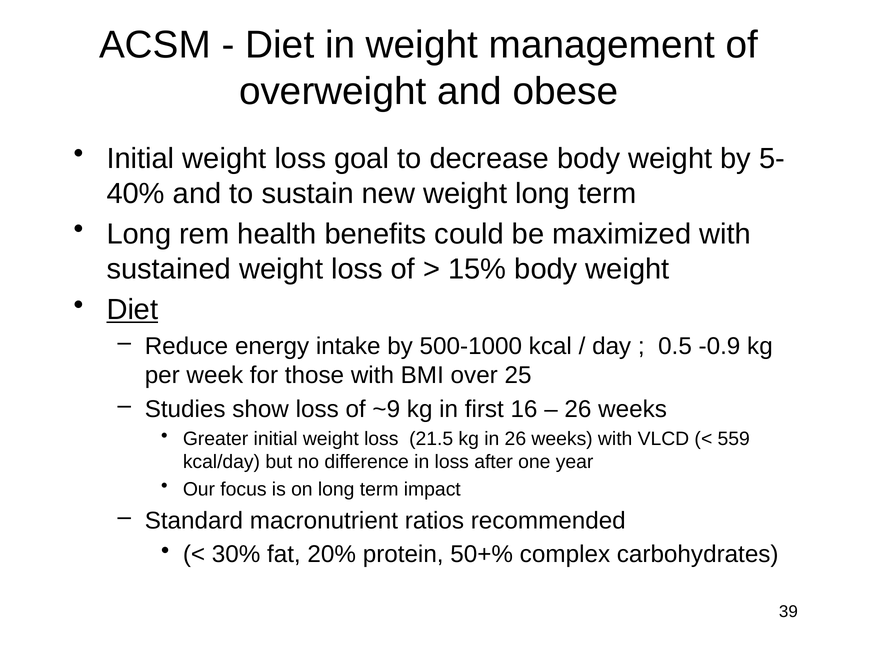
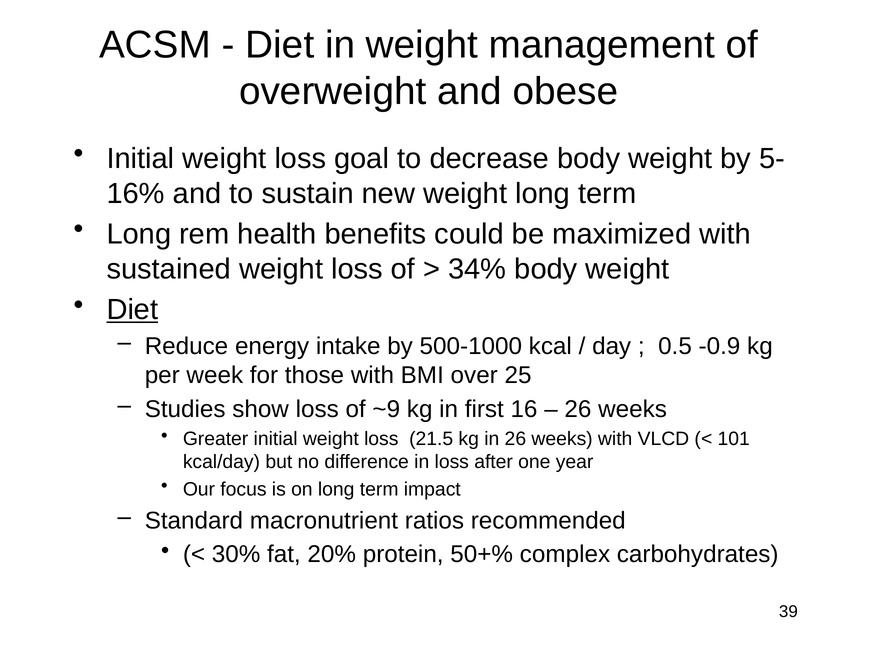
40%: 40% -> 16% (136, 193)
15%: 15% -> 34% (477, 269)
559: 559 -> 101 (734, 439)
